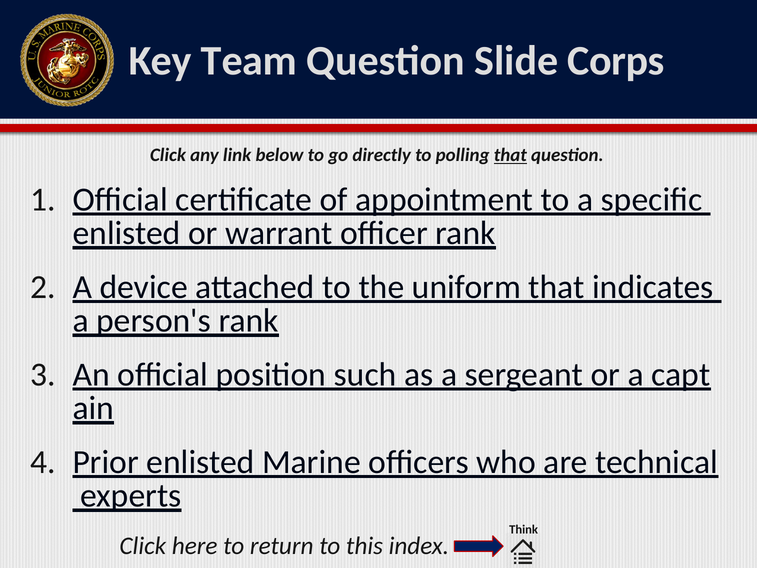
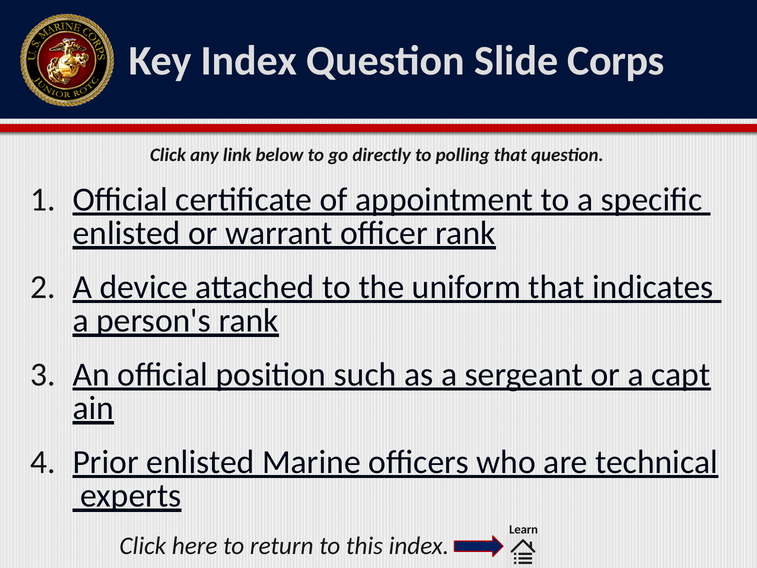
Key Team: Team -> Index (249, 61)
that underline: present -> none (510, 155)
Think: Think -> Learn (524, 529)
